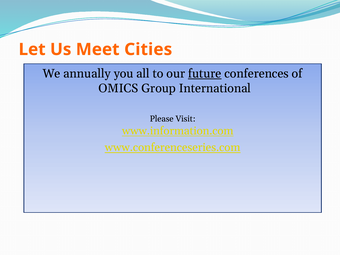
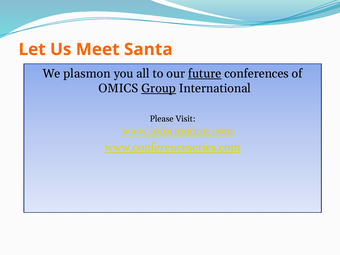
Cities: Cities -> Santa (148, 49)
annually: annually -> plasmon (87, 74)
Group underline: none -> present (159, 88)
